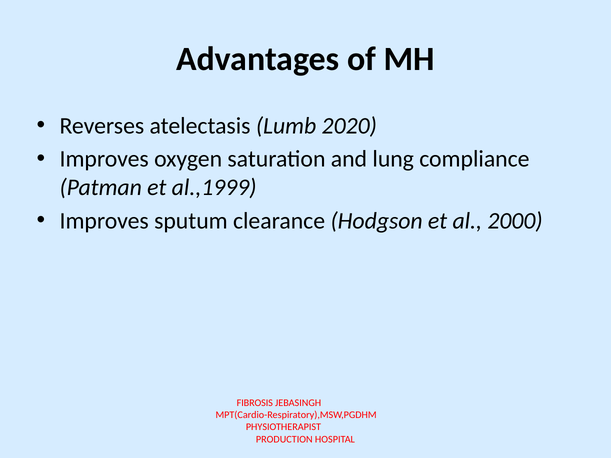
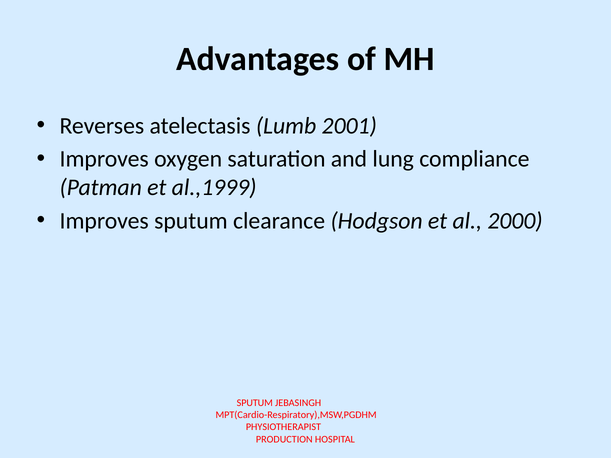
2020: 2020 -> 2001 (349, 126)
FIBROSIS: FIBROSIS -> SPUTUM (255, 403)
